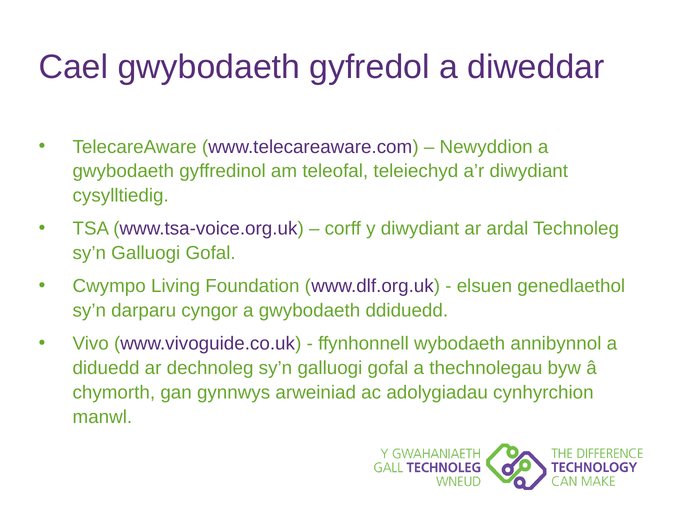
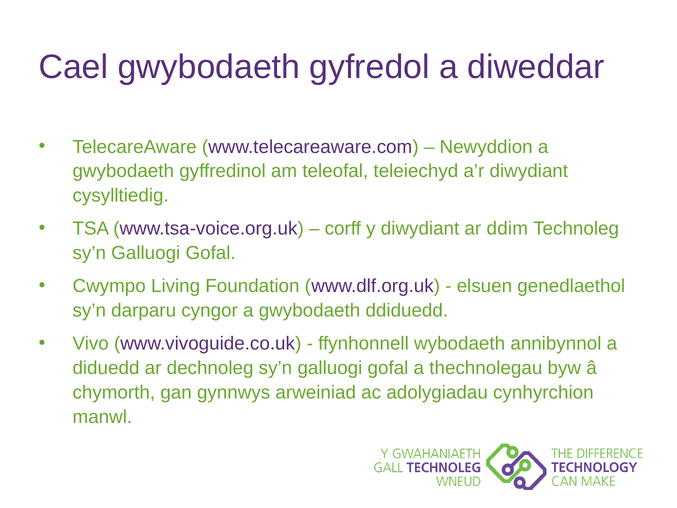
ardal: ardal -> ddim (507, 229)
